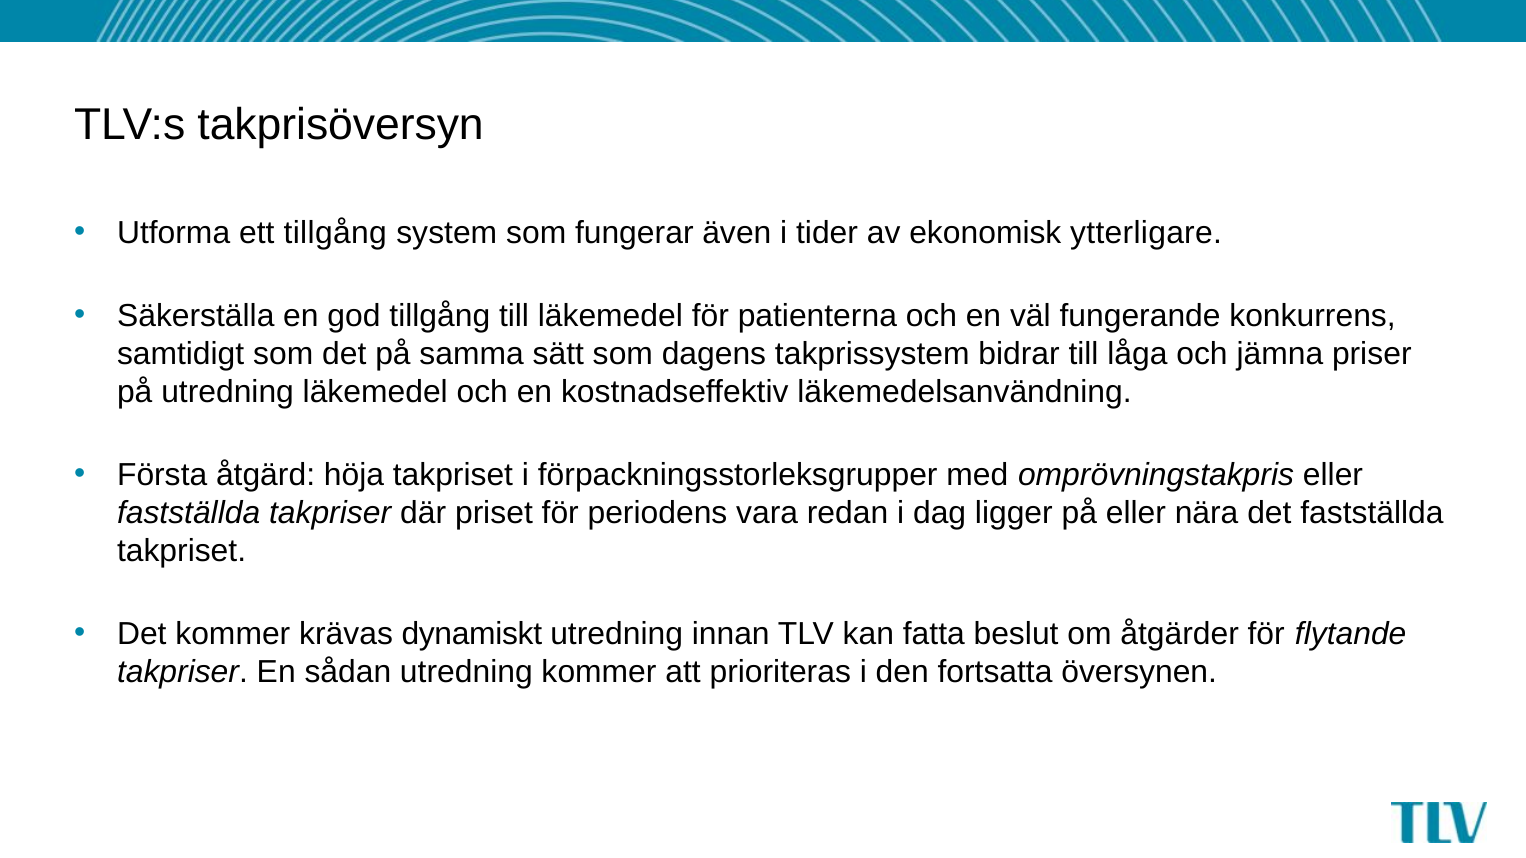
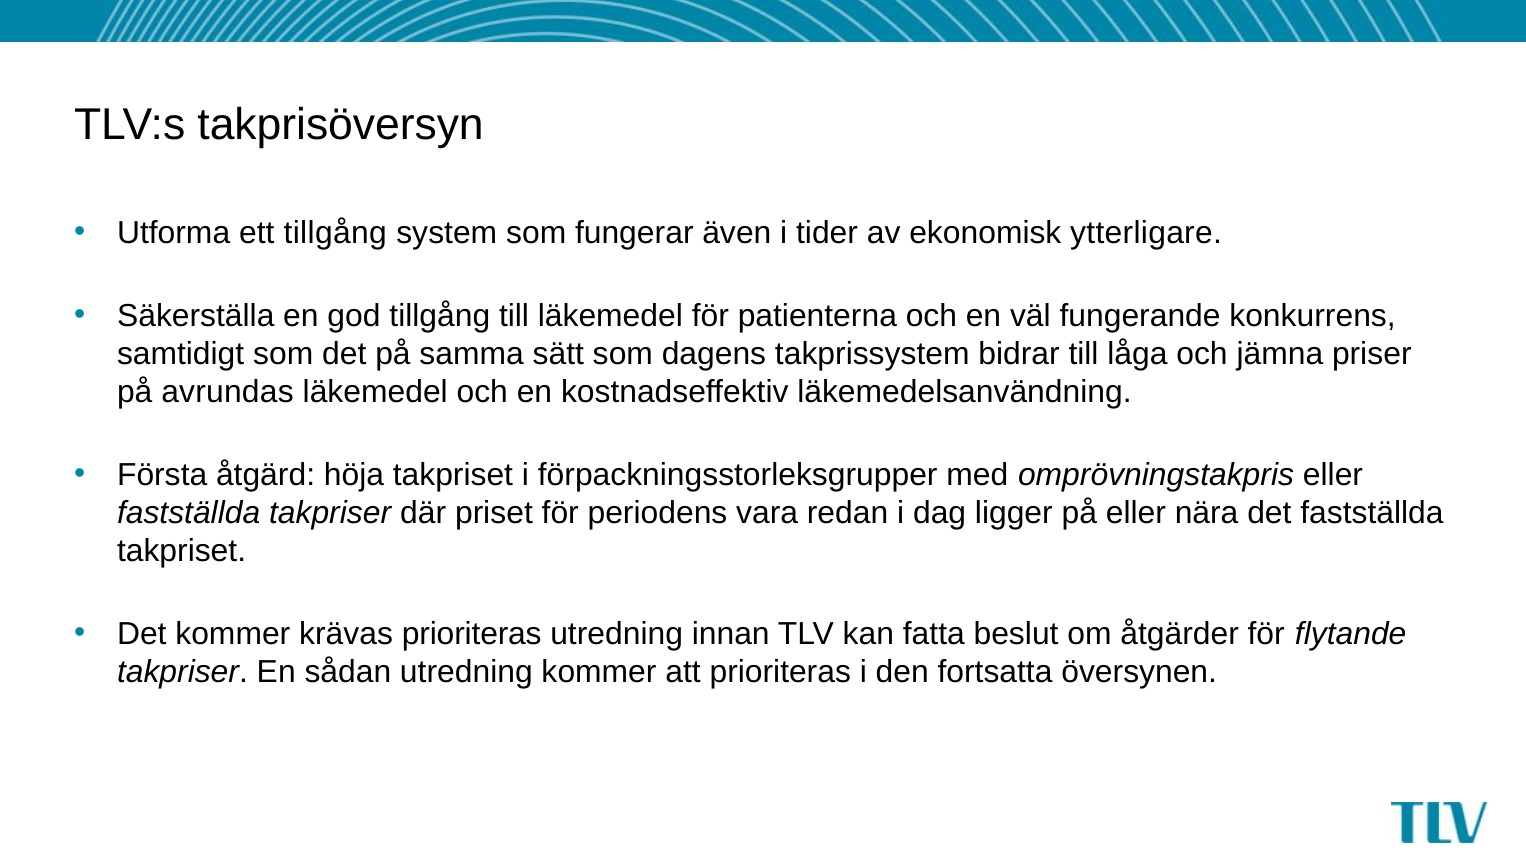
på utredning: utredning -> avrundas (227, 392)
krävas dynamiskt: dynamiskt -> prioriteras (472, 634)
